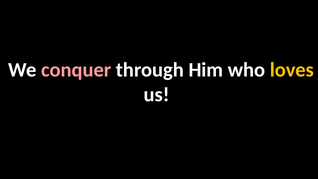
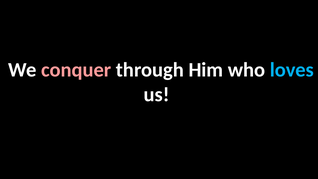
loves colour: yellow -> light blue (292, 70)
